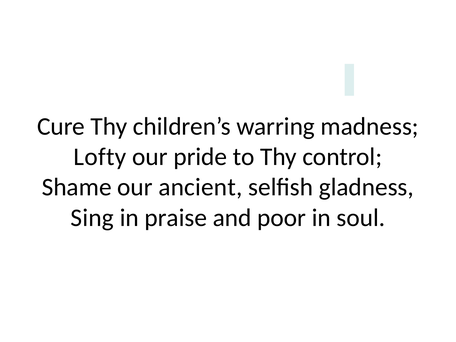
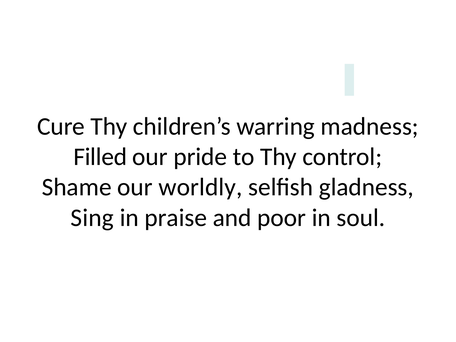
Lofty: Lofty -> Filled (100, 157)
ancient: ancient -> worldly (200, 187)
